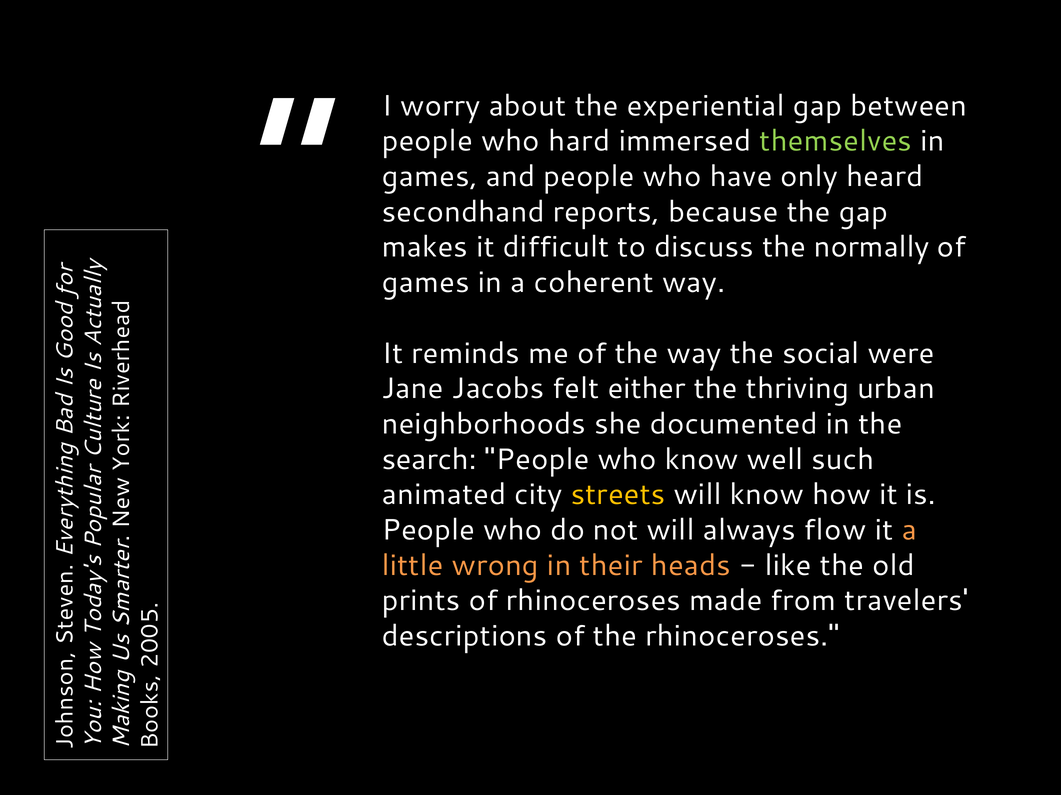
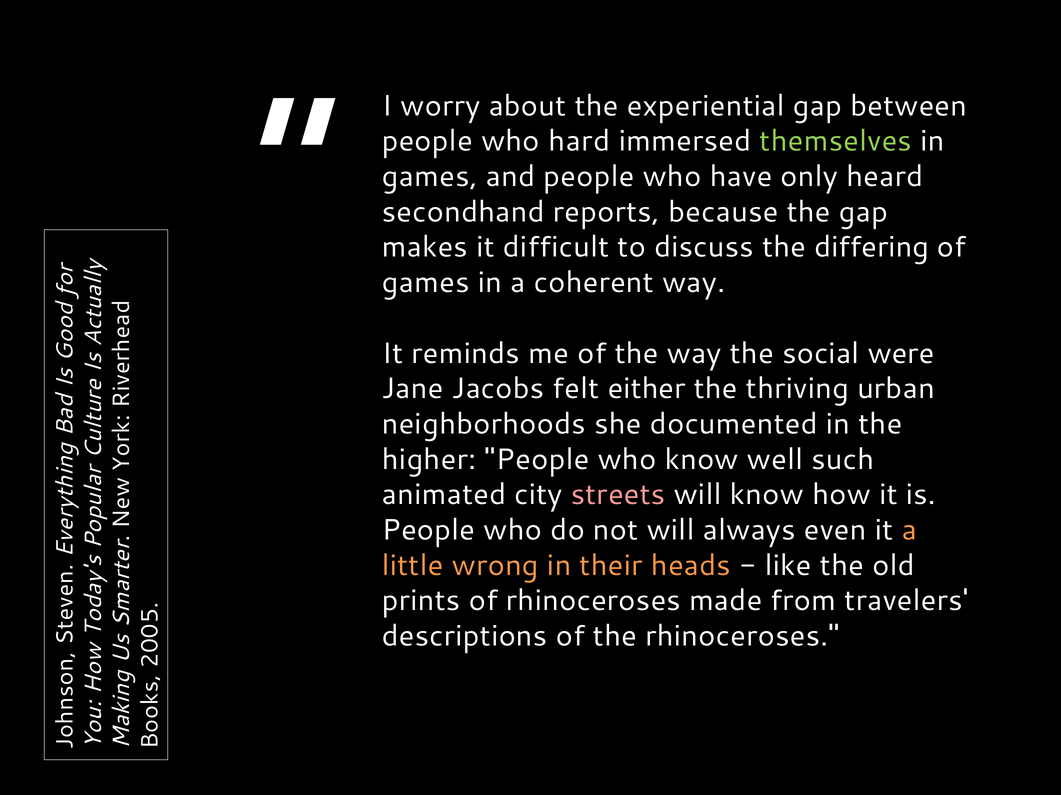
normally: normally -> differing (872, 247)
search: search -> higher (429, 460)
streets colour: yellow -> pink (618, 495)
flow: flow -> even (835, 531)
